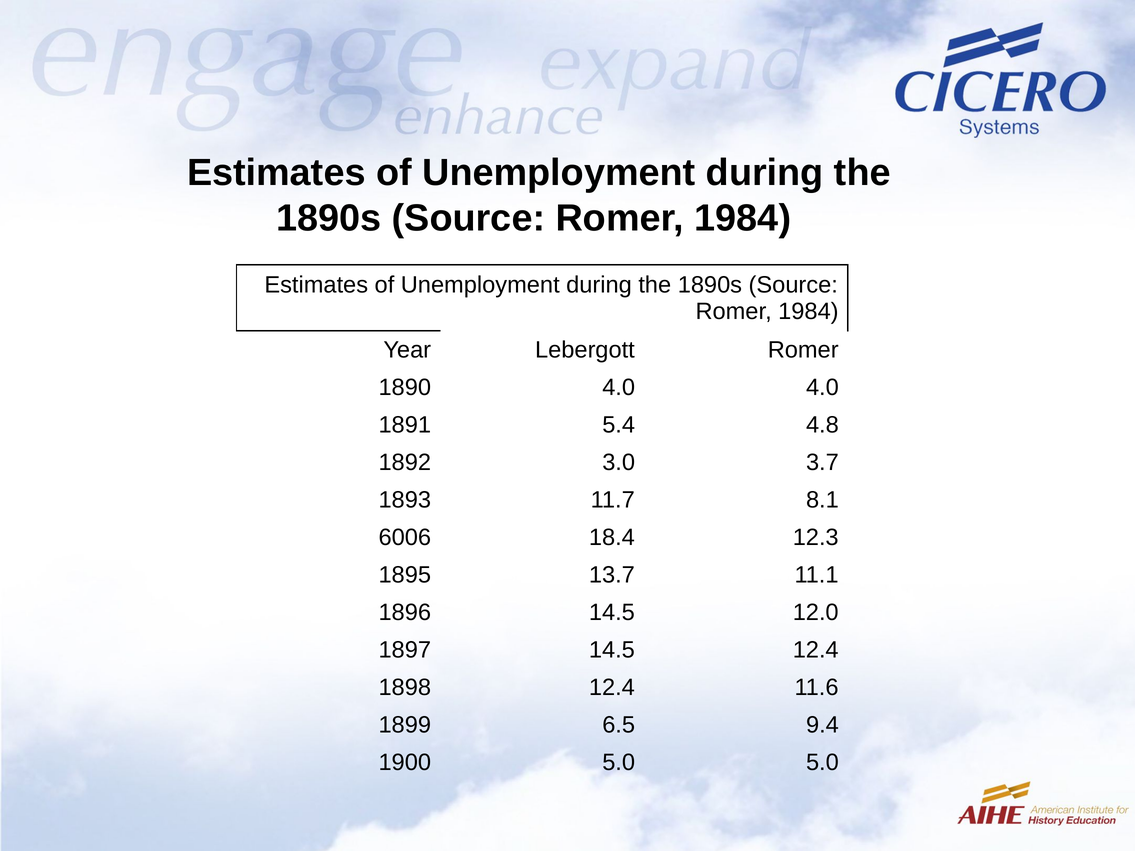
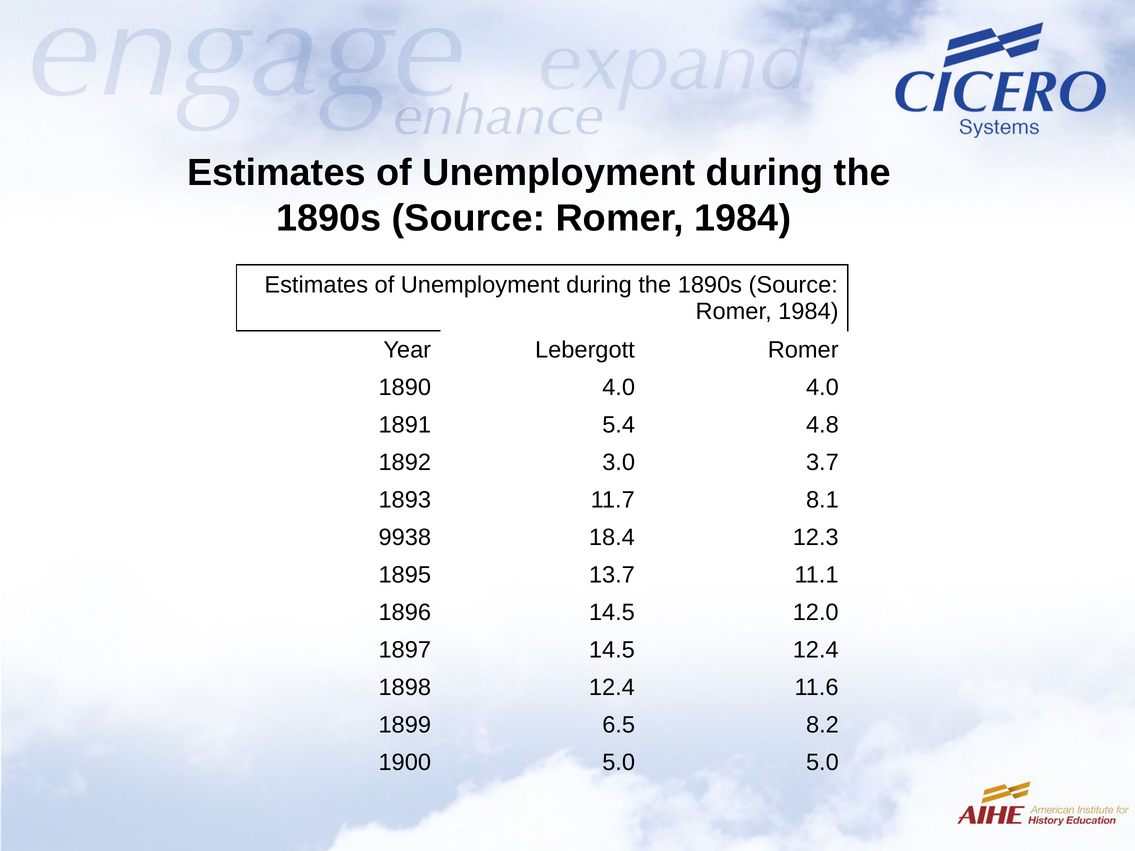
6006: 6006 -> 9938 (405, 538)
9.4: 9.4 -> 8.2 (822, 725)
